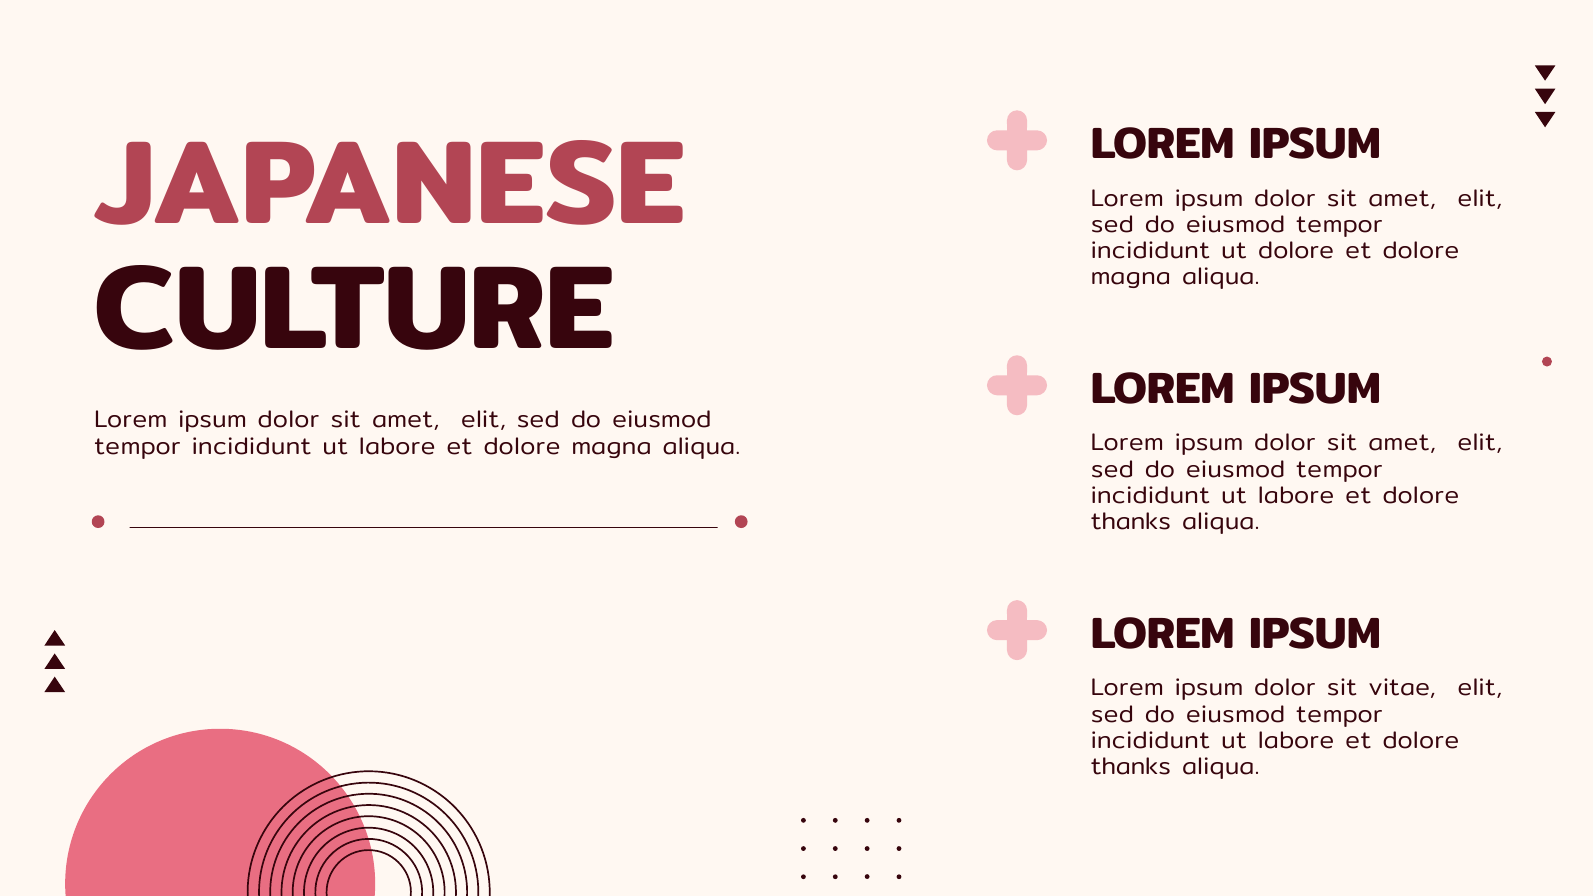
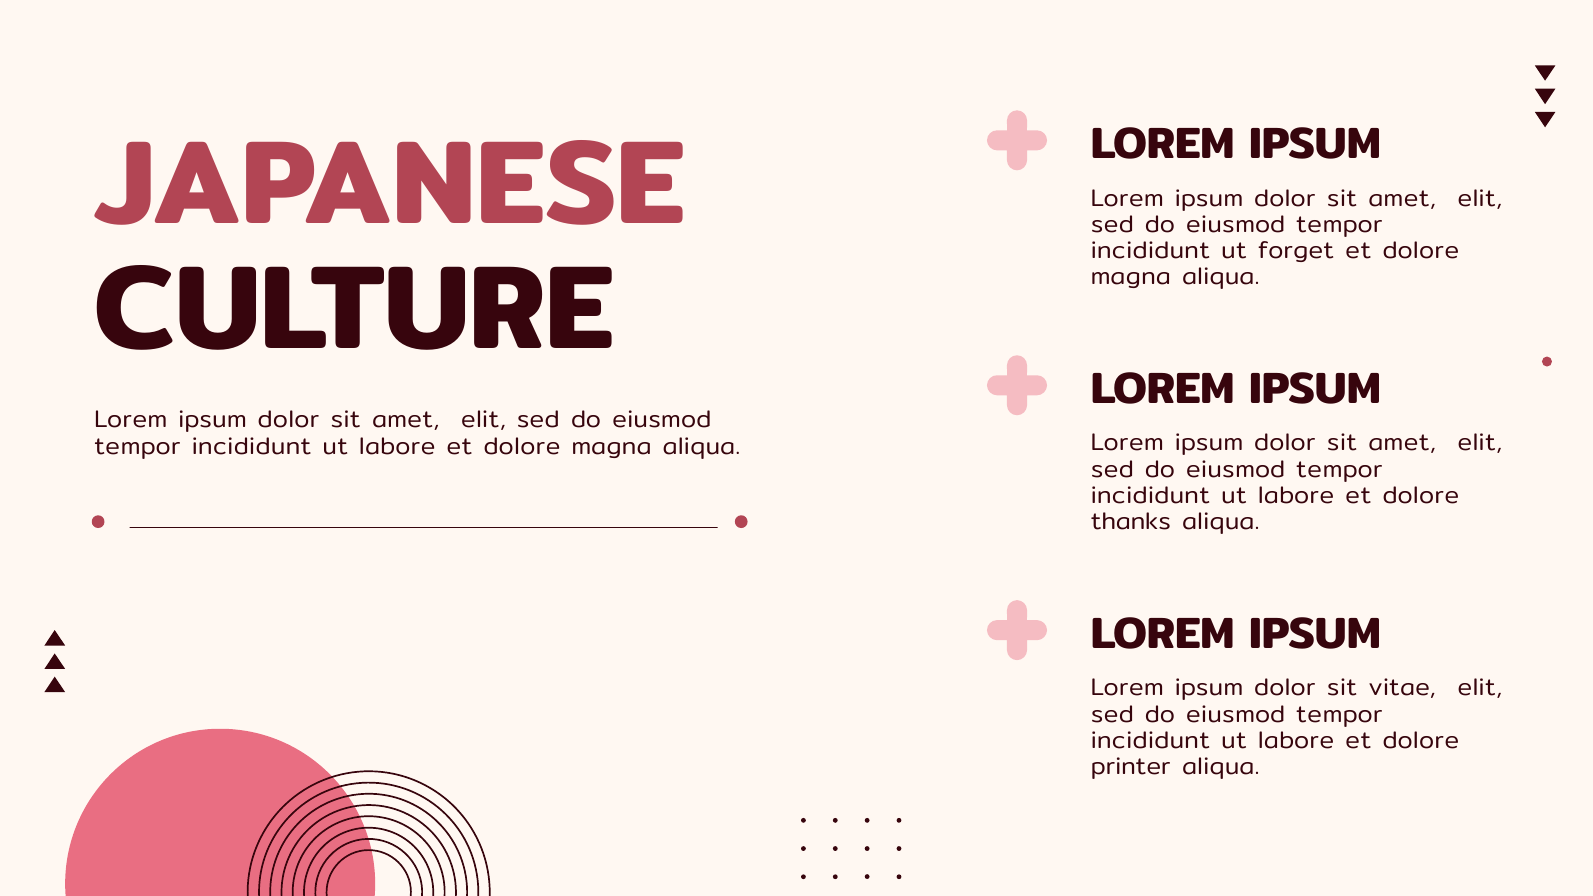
ut dolore: dolore -> forget (1296, 251)
thanks: thanks -> printer (1131, 767)
